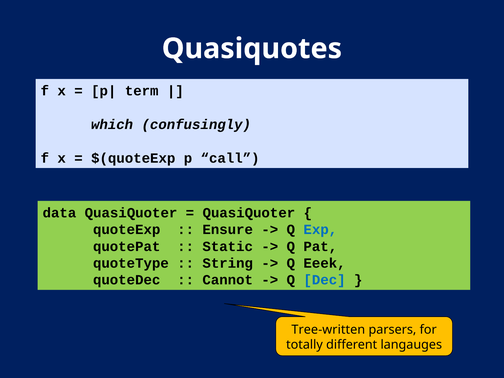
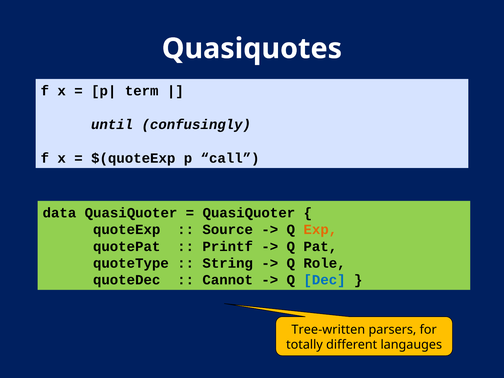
which: which -> until (112, 124)
Ensure: Ensure -> Source (228, 230)
Exp colour: blue -> orange (320, 230)
Static: Static -> Printf (228, 246)
Eeek: Eeek -> Role (325, 263)
